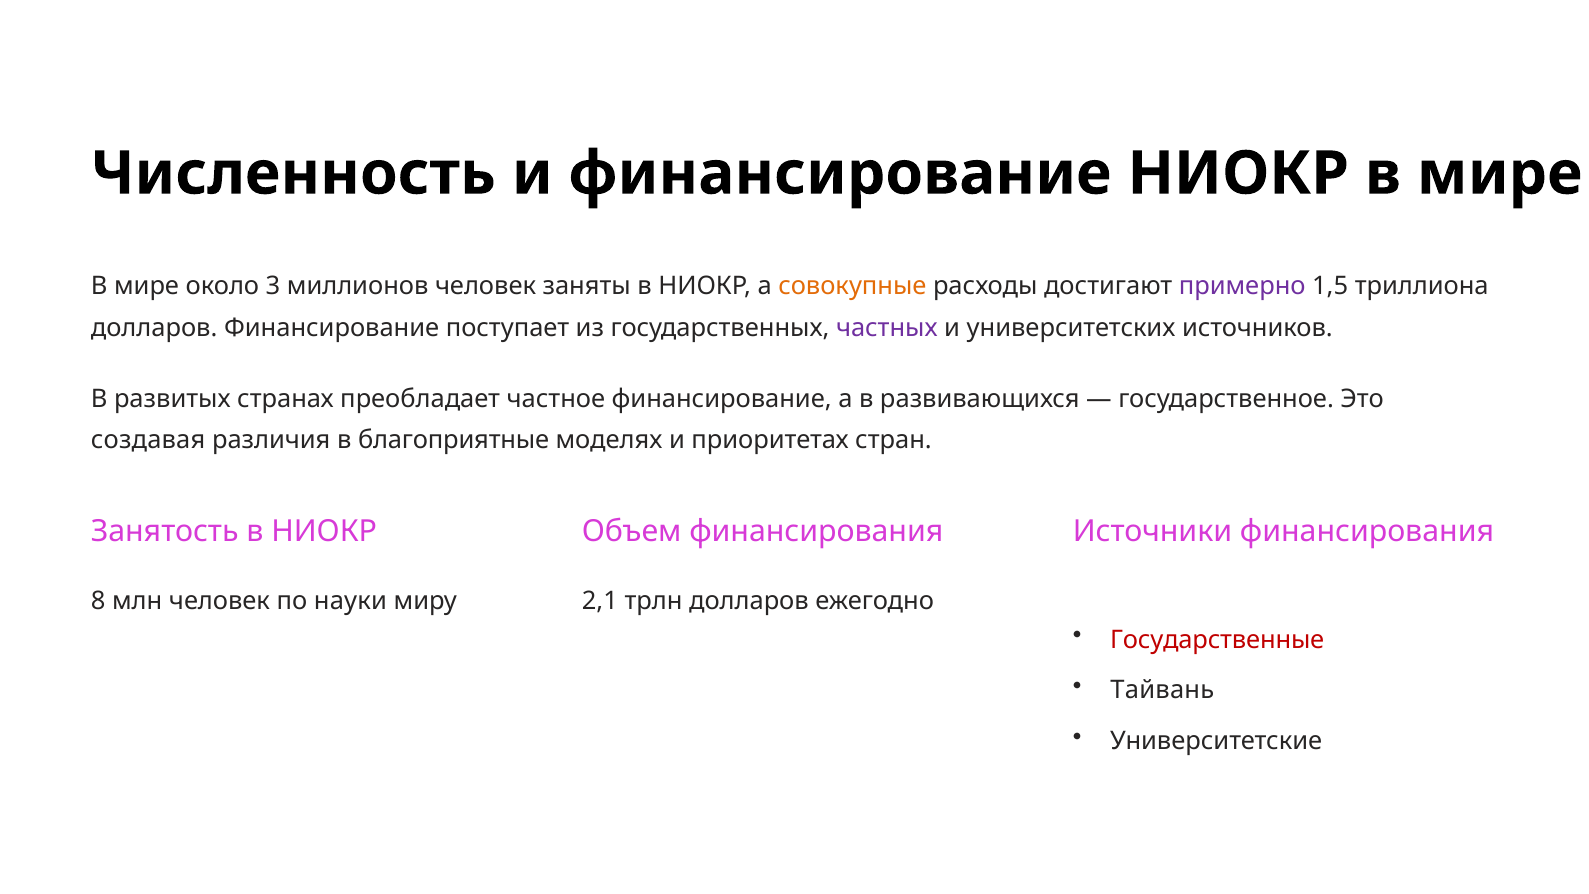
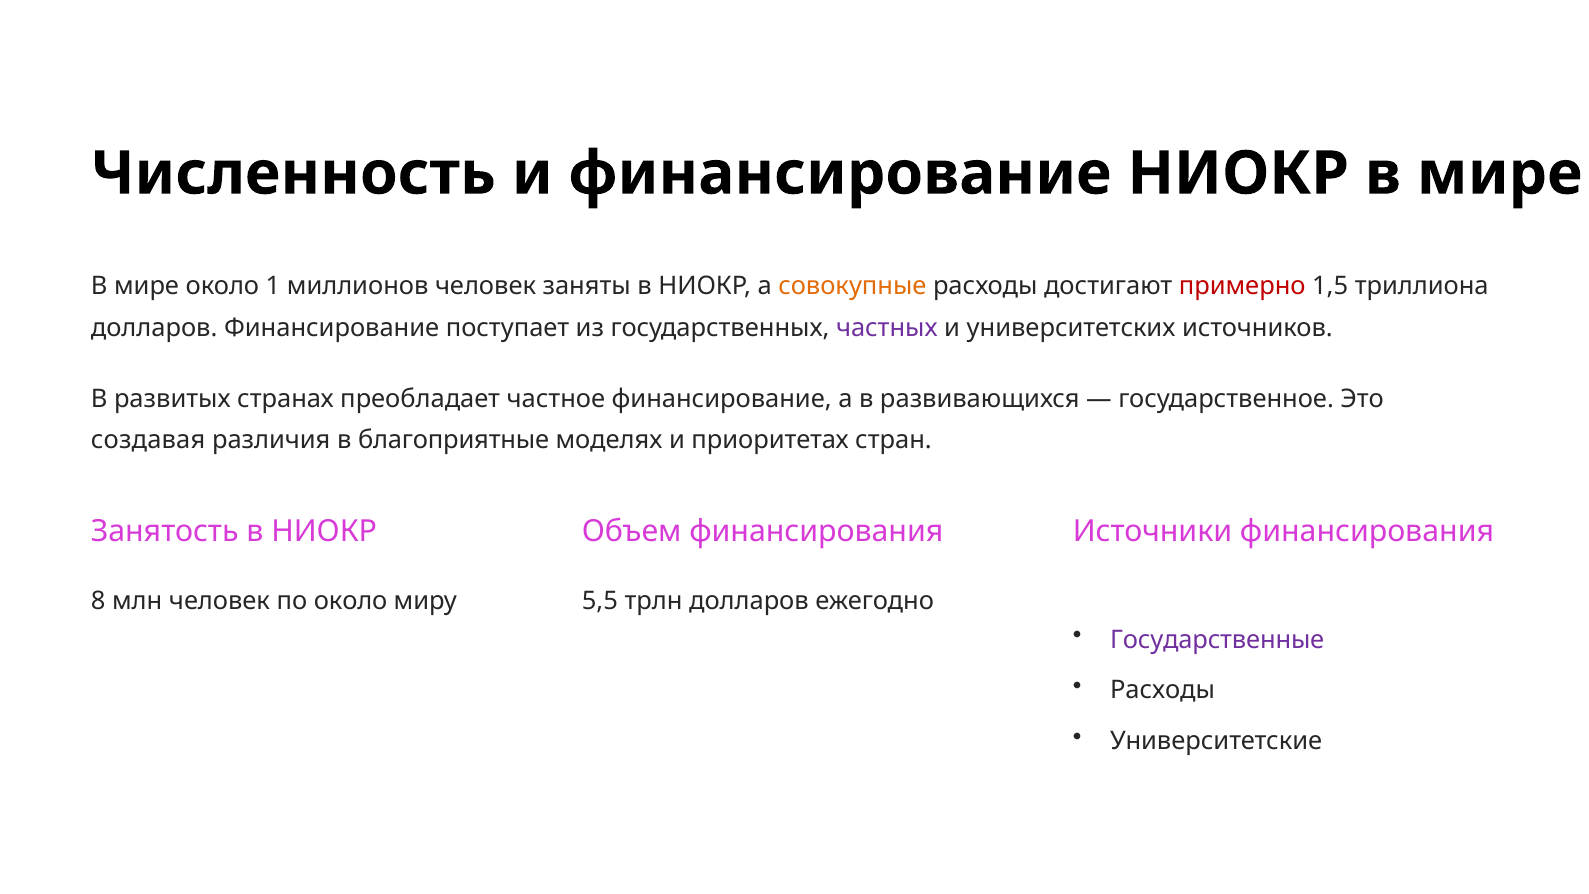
3: 3 -> 1 (273, 286)
примерно colour: purple -> red (1242, 286)
по науки: науки -> около (351, 601)
2,1: 2,1 -> 5,5 (600, 601)
Государственные colour: red -> purple (1217, 640)
Тайвань: Тайвань -> Расходы (1163, 690)
